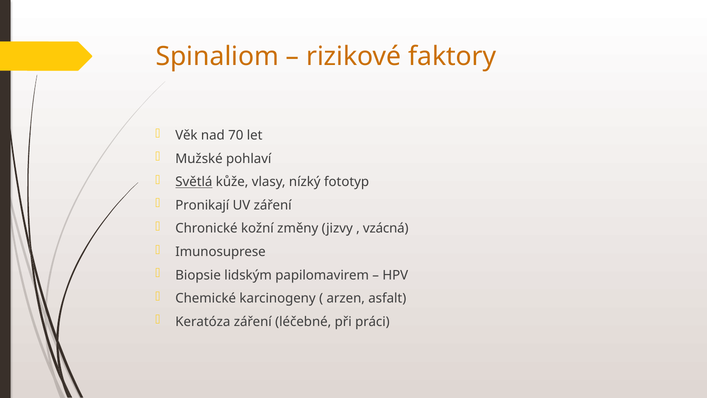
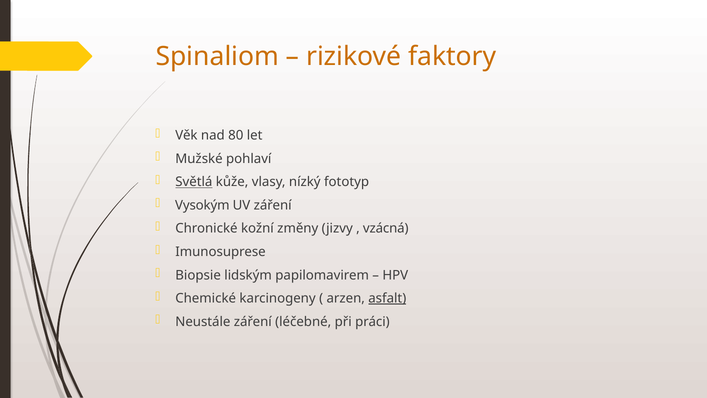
70: 70 -> 80 (236, 135)
Pronikají: Pronikají -> Vysokým (202, 205)
asfalt underline: none -> present (387, 298)
Keratóza: Keratóza -> Neustále (203, 321)
